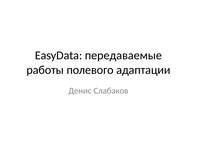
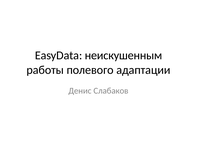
передаваемые: передаваемые -> неискушенным (124, 55)
